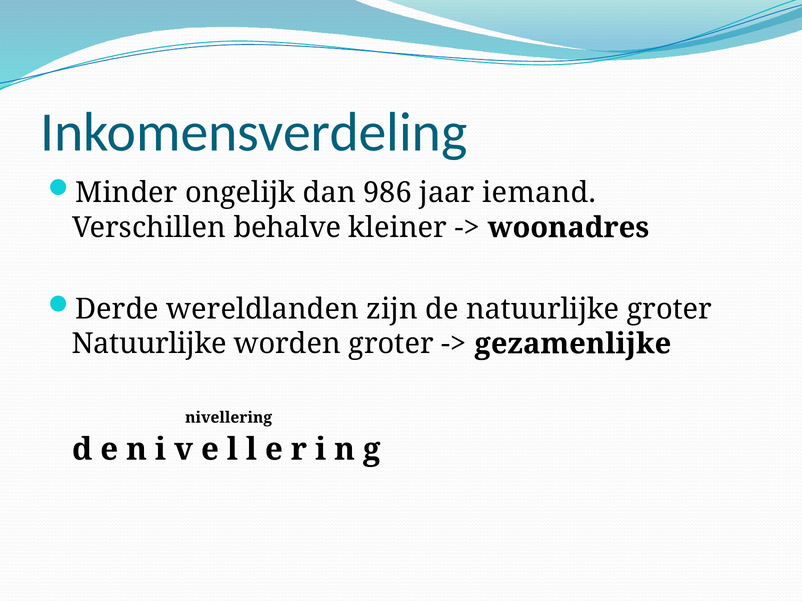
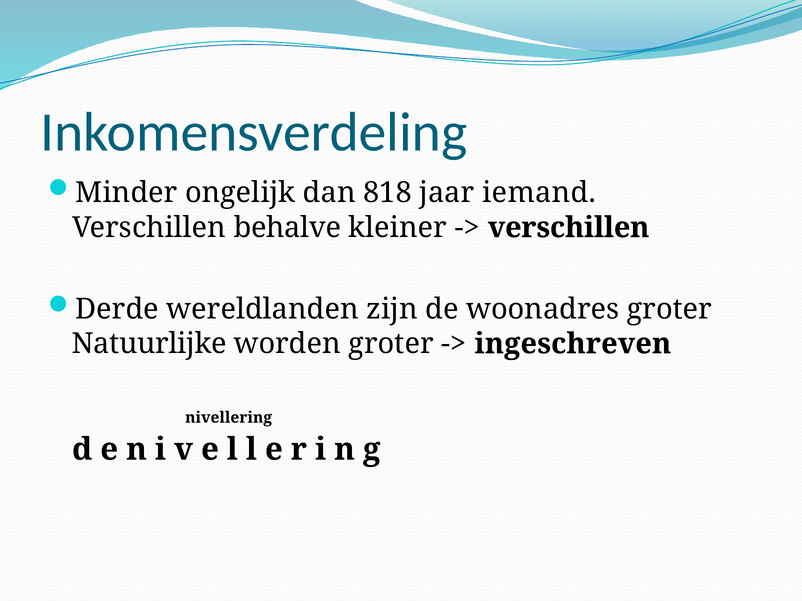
986: 986 -> 818 (388, 193)
woonadres: woonadres -> verschillen (569, 228)
de natuurlijke: natuurlijke -> woonadres (543, 309)
gezamenlijke: gezamenlijke -> ingeschreven (573, 344)
